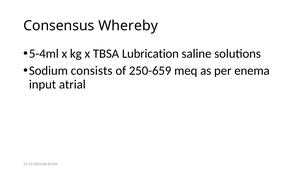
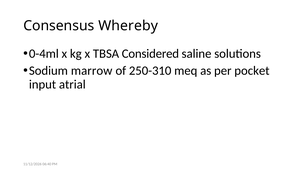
5-4ml: 5-4ml -> 0-4ml (44, 54)
Lubrication: Lubrication -> Considered (150, 54)
consists: consists -> marrow (92, 70)
250-659: 250-659 -> 250-310 (150, 70)
enema: enema -> pocket (252, 70)
